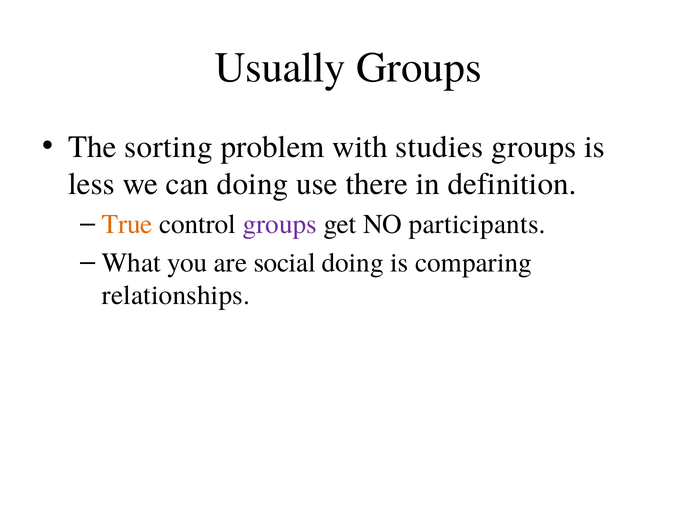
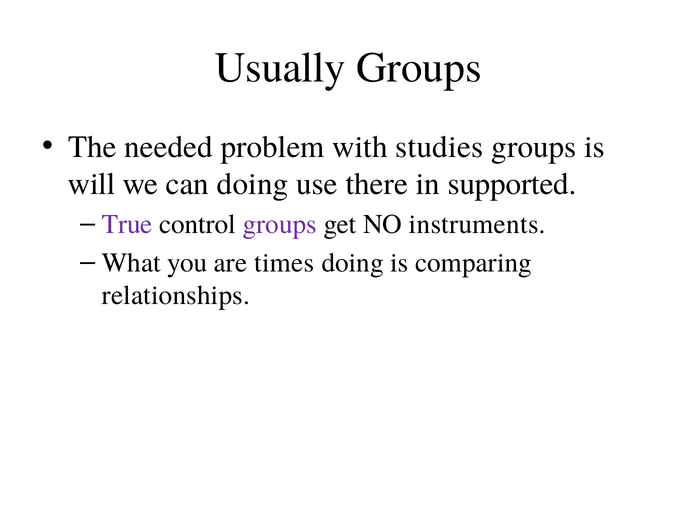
sorting: sorting -> needed (169, 147)
less: less -> will (92, 184)
definition: definition -> supported (512, 184)
True colour: orange -> purple (127, 224)
participants: participants -> instruments (477, 224)
social: social -> times (284, 263)
